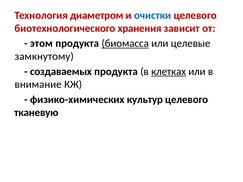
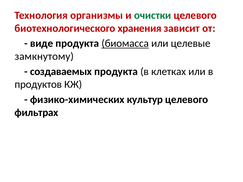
диаметром: диаметром -> организмы (97, 15)
очистки colour: blue -> green (153, 15)
этом: этом -> виде (42, 43)
клетках underline: present -> none (169, 72)
внимание: внимание -> продуктов (38, 85)
тканевую: тканевую -> фильтрах (36, 113)
